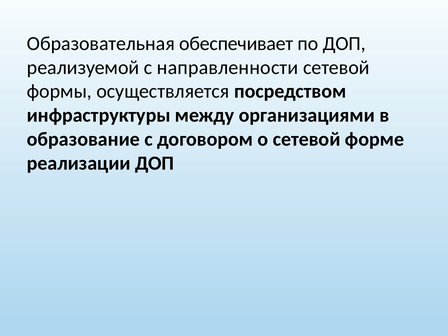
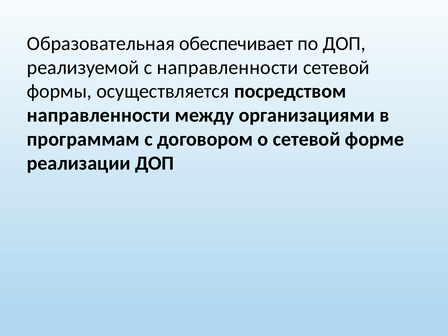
инфраструктуры: инфраструктуры -> направленности (99, 115)
образование: образование -> программам (83, 139)
